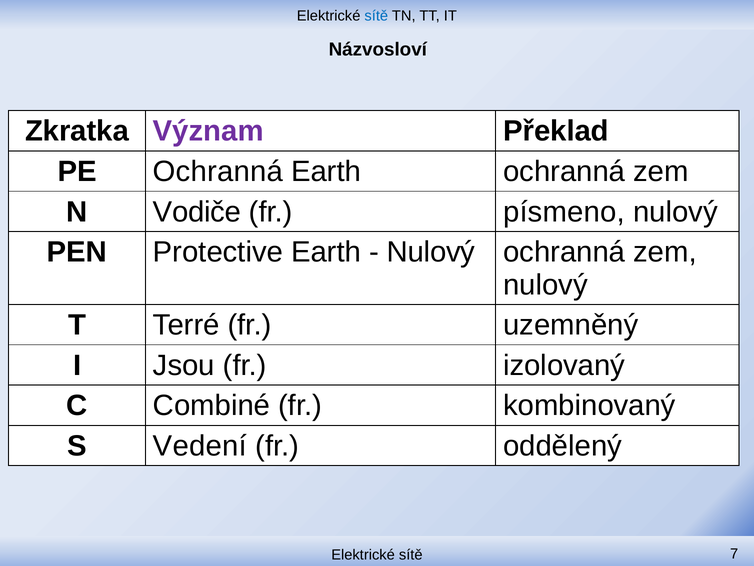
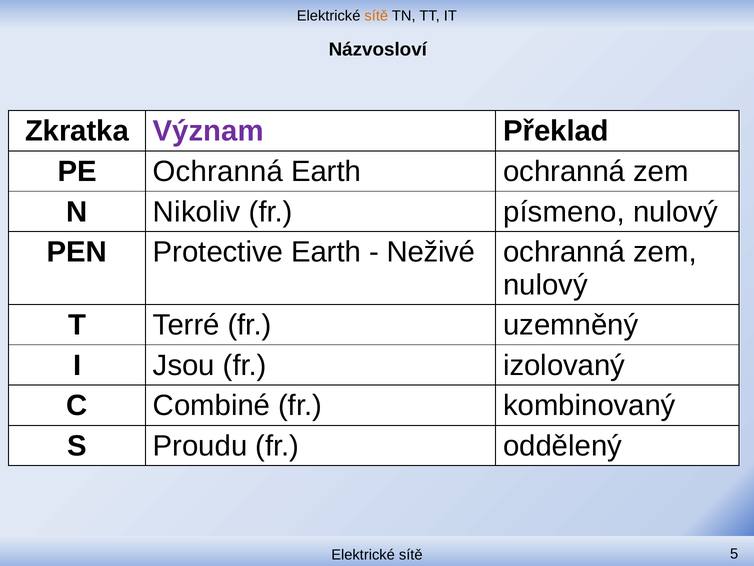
sítě colour: blue -> orange (376, 16)
Vodiče: Vodiče -> Nikoliv (197, 212)
Nulový: Nulový -> Neživé (431, 252)
Vedení: Vedení -> Proudu (200, 446)
7: 7 -> 5 (734, 553)
